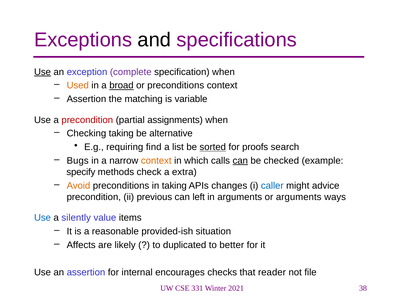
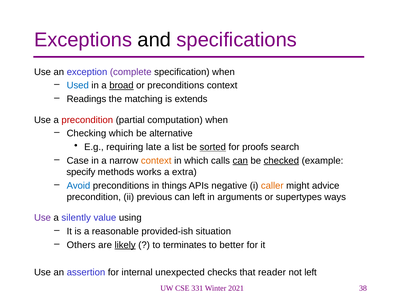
Use underline: present -> none (42, 72)
Used colour: orange -> blue (78, 85)
Assertion: Assertion -> Readings (86, 99)
variable: variable -> extends (191, 99)
assignments: assignments -> computation (175, 120)
Checking taking: taking -> which (121, 133)
find: find -> late (154, 147)
Bugs: Bugs -> Case (78, 161)
checked underline: none -> present (281, 161)
check: check -> works (149, 172)
Avoid colour: orange -> blue (78, 186)
in taking: taking -> things (174, 186)
changes: changes -> negative (229, 186)
caller colour: blue -> orange (272, 186)
or arguments: arguments -> supertypes (299, 197)
Use colour: blue -> purple (42, 218)
items: items -> using (130, 218)
Affects: Affects -> Others (81, 245)
likely underline: none -> present (125, 245)
duplicated: duplicated -> terminates (185, 245)
encourages: encourages -> unexpected (180, 272)
not file: file -> left (311, 272)
